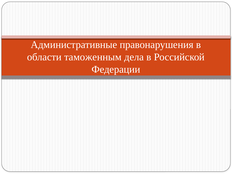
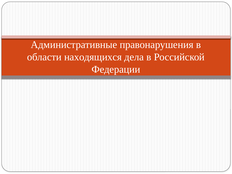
таможенным: таможенным -> находящихся (93, 57)
